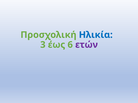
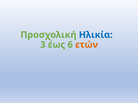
ετών colour: purple -> orange (86, 45)
